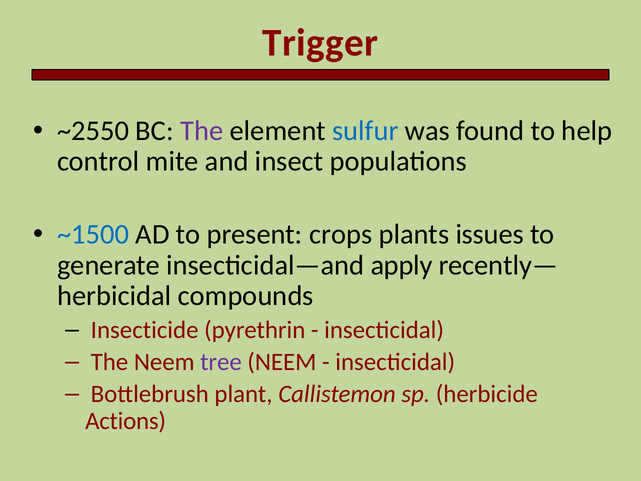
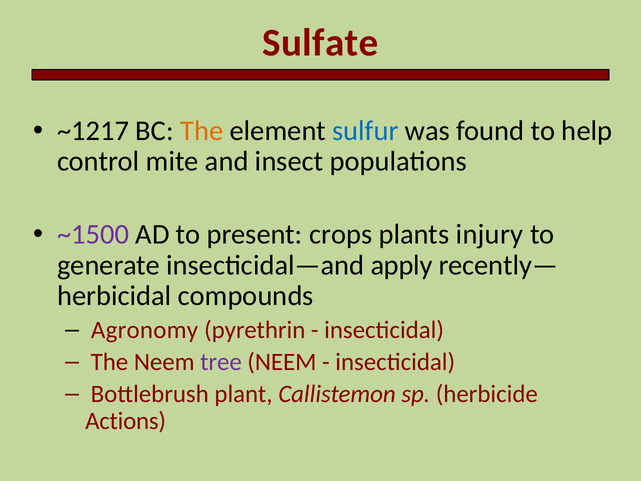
Trigger: Trigger -> Sulfate (320, 43)
~2550: ~2550 -> ~1217 (93, 131)
The colour: purple -> orange (202, 131)
~1500 colour: blue -> purple (93, 234)
issues: issues -> injury (490, 234)
Insecticide: Insecticide -> Agronomy (145, 330)
